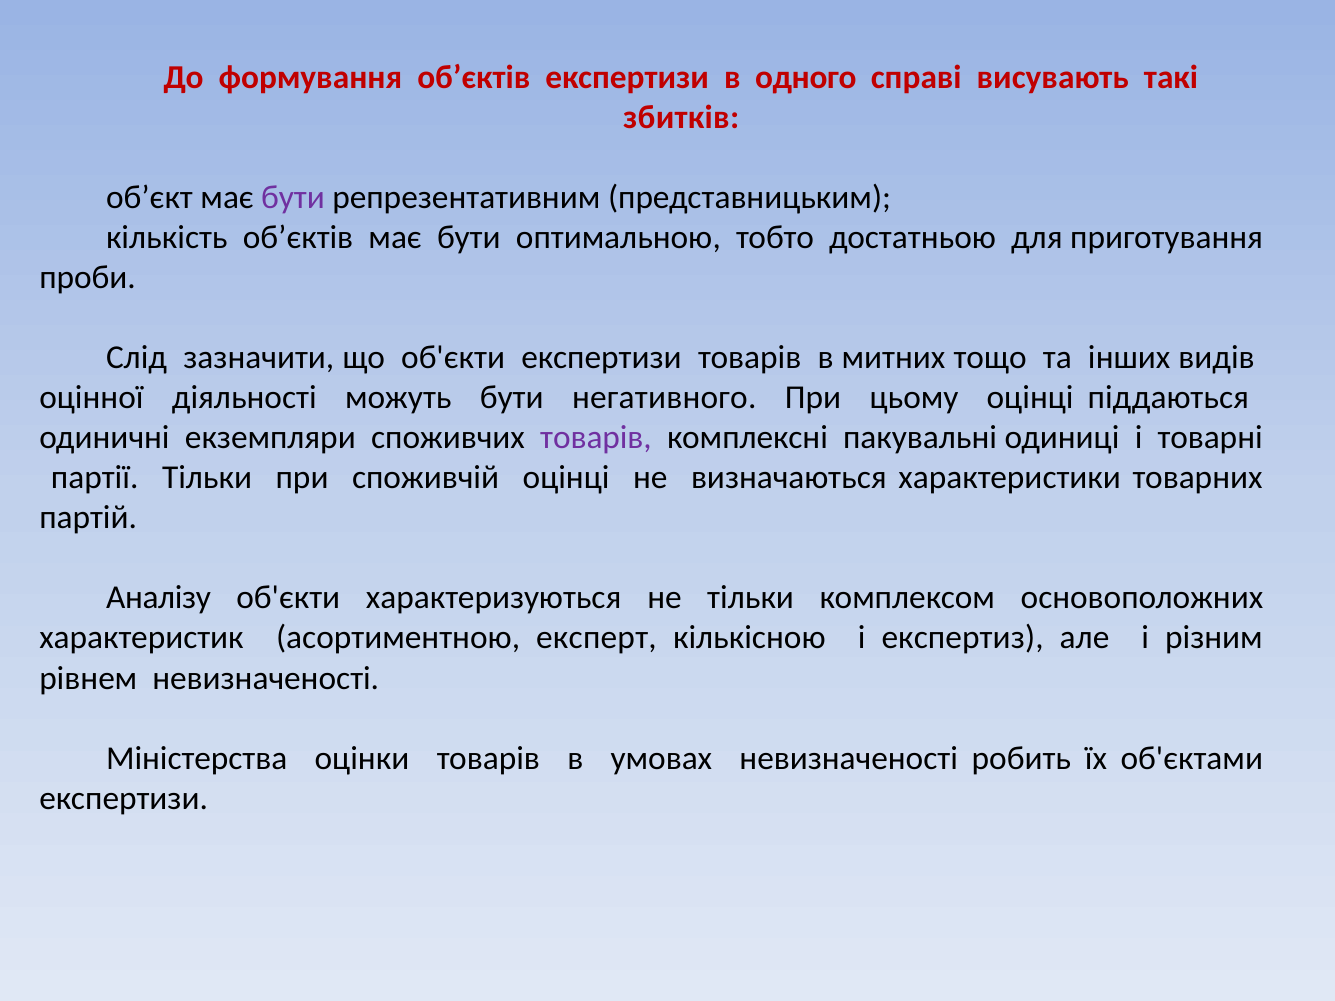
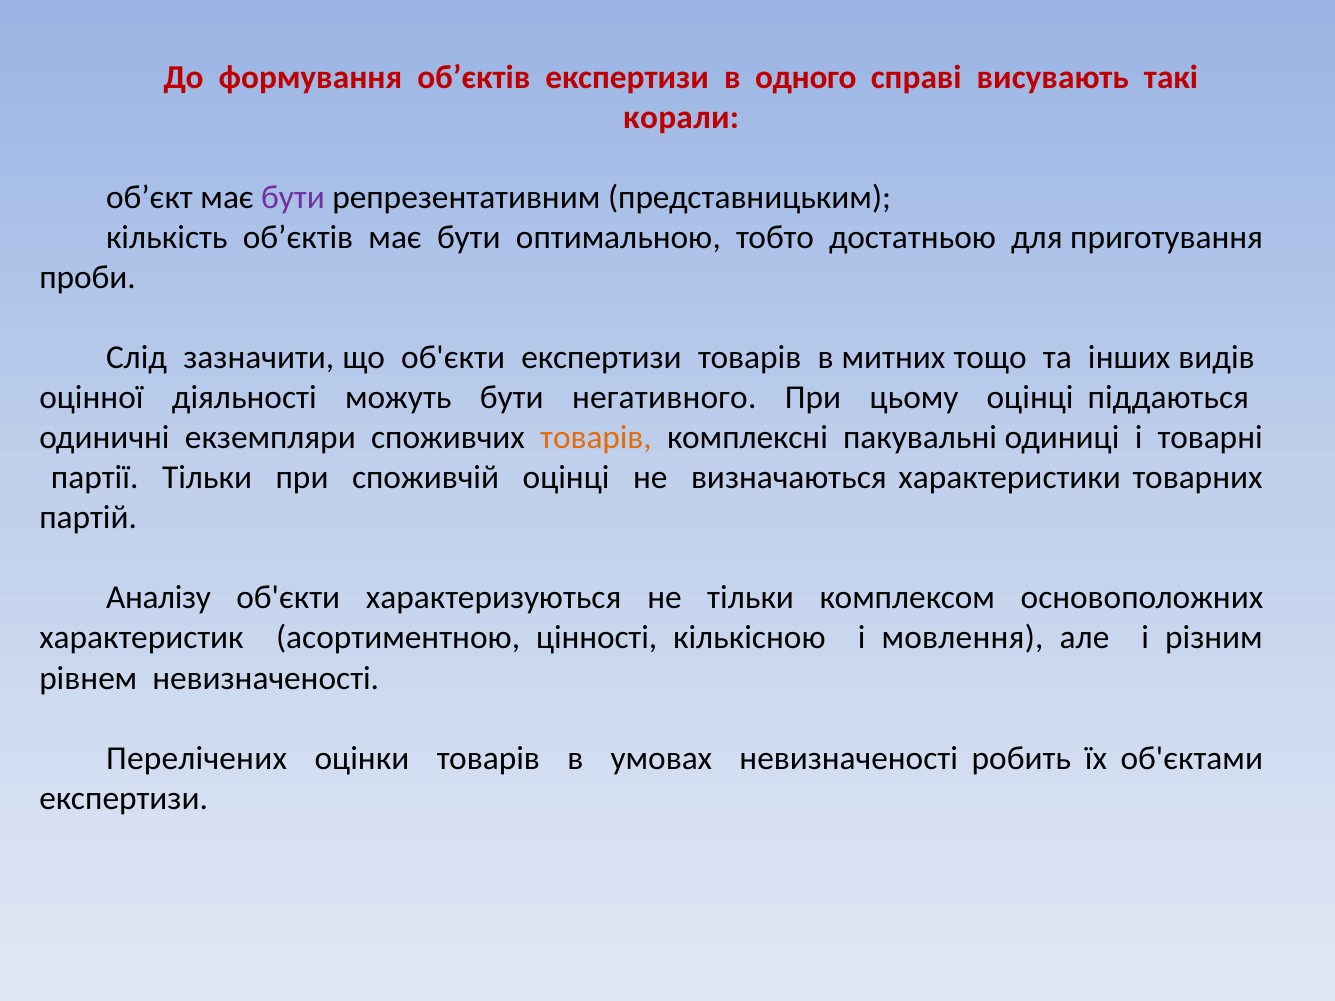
збитків: збитків -> корали (681, 117)
товарів colour: purple -> orange (596, 438)
експерт: експерт -> цінності (597, 638)
експертиз: експертиз -> мовлення (962, 638)
Міністерства: Міністерства -> Перелічених (197, 758)
